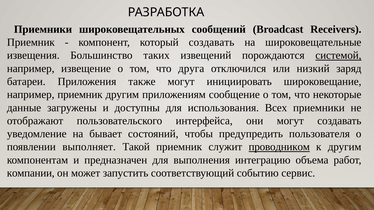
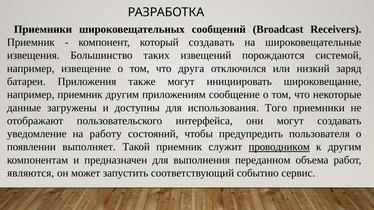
системой underline: present -> none (338, 55)
Всех: Всех -> Того (276, 108)
бывает: бывает -> работу (106, 134)
интеграцию: интеграцию -> переданном (263, 160)
компании: компании -> являются (31, 173)
